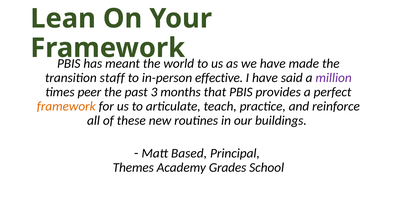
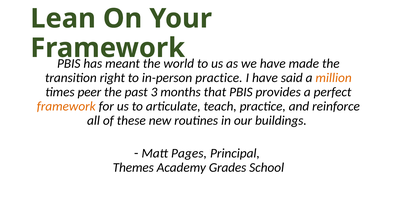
staff: staff -> right (112, 78)
in-person effective: effective -> practice (219, 78)
million colour: purple -> orange (334, 78)
Based: Based -> Pages (189, 154)
